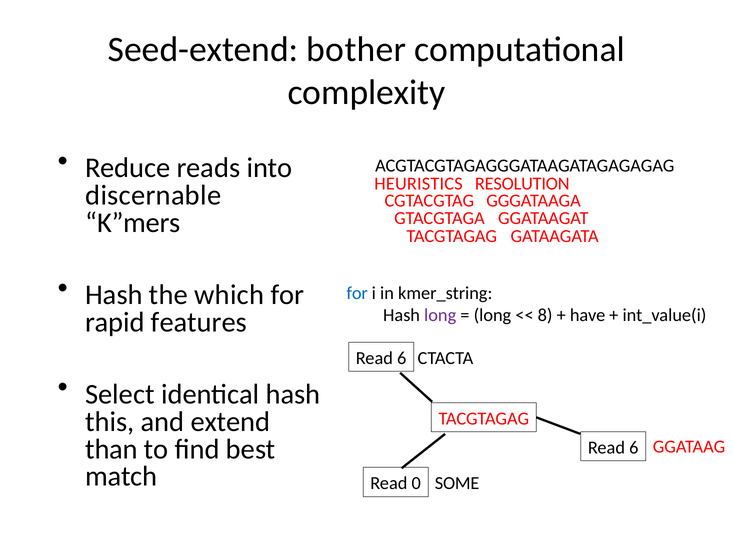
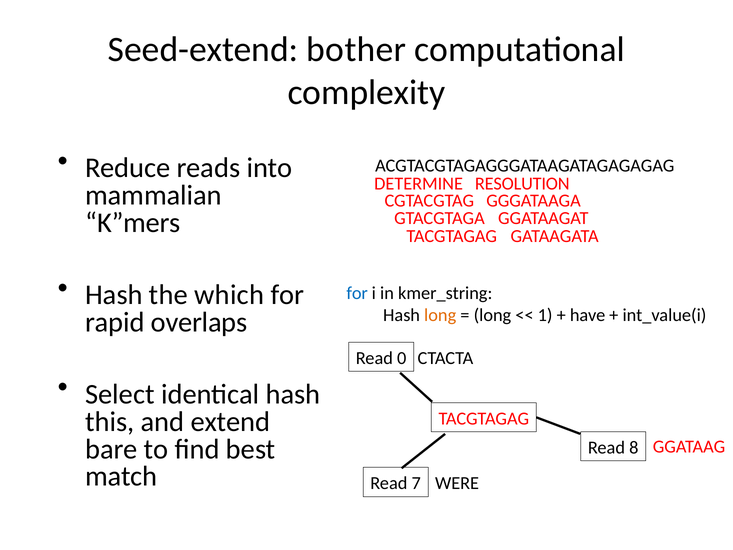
HEURISTICS: HEURISTICS -> DETERMINE (419, 184)
discernable: discernable -> mammalian (153, 195)
long colour: purple -> orange (440, 315)
8: 8 -> 1 (545, 315)
features: features -> overlaps (199, 322)
6: 6 -> 0 (402, 358)
than: than -> bare (111, 449)
6: 6 -> 8 (634, 447)
0: 0 -> 7 (416, 483)
SOME: SOME -> WERE (457, 483)
